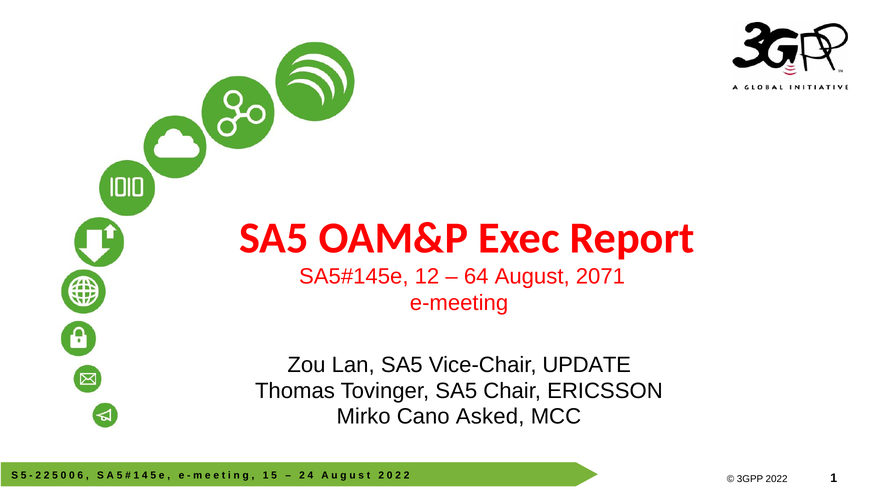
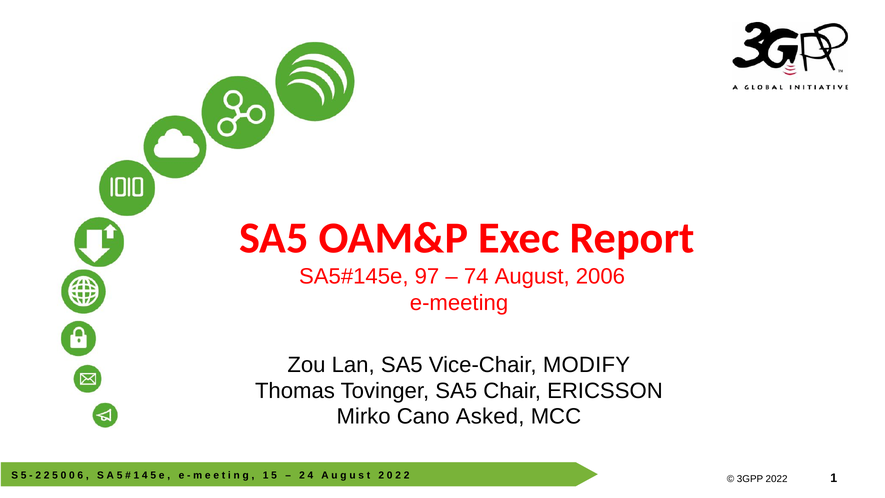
12: 12 -> 97 (427, 276)
64: 64 -> 74 (476, 276)
2071: 2071 -> 2006 (600, 276)
UPDATE: UPDATE -> MODIFY (586, 365)
